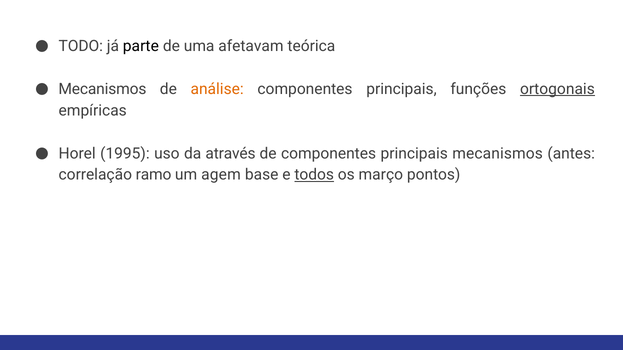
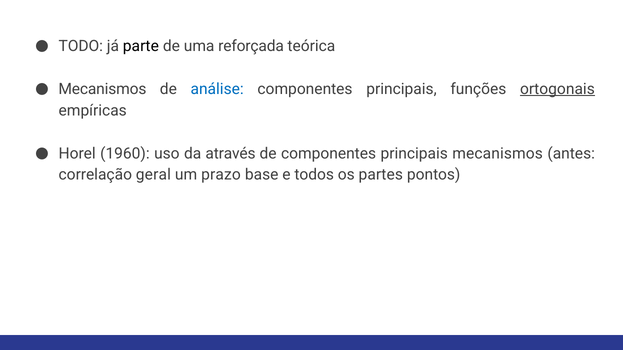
afetavam: afetavam -> reforçada (251, 46)
análise colour: orange -> blue (217, 89)
1995: 1995 -> 1960 (125, 154)
ramo: ramo -> geral (153, 175)
agem: agem -> prazo (221, 175)
todos underline: present -> none (314, 175)
março: março -> partes (381, 175)
